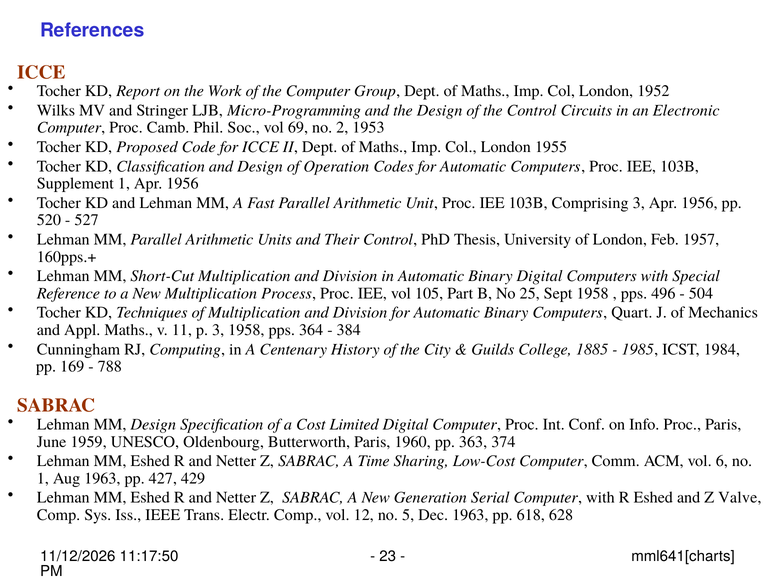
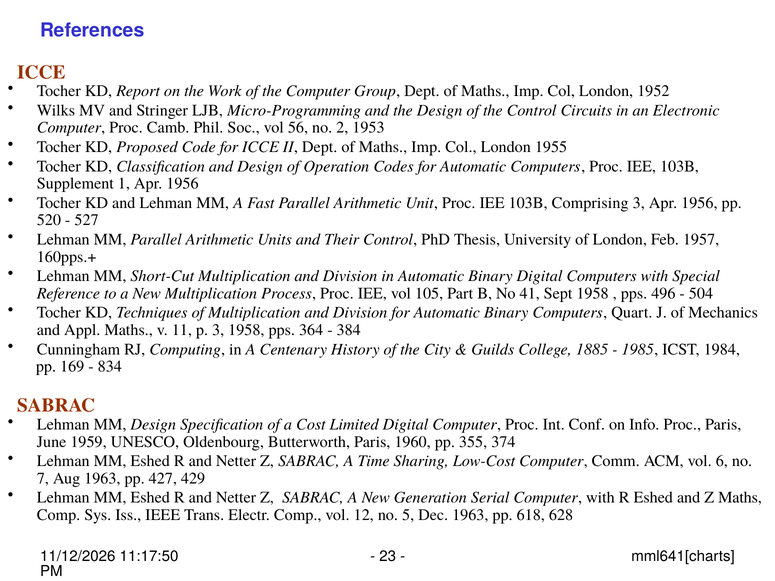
69: 69 -> 56 (298, 128)
25: 25 -> 41 (530, 293)
788: 788 -> 834 (110, 367)
363: 363 -> 355 (473, 442)
1: 1 -> 7 (43, 478)
Z Valve: Valve -> Maths (740, 498)
